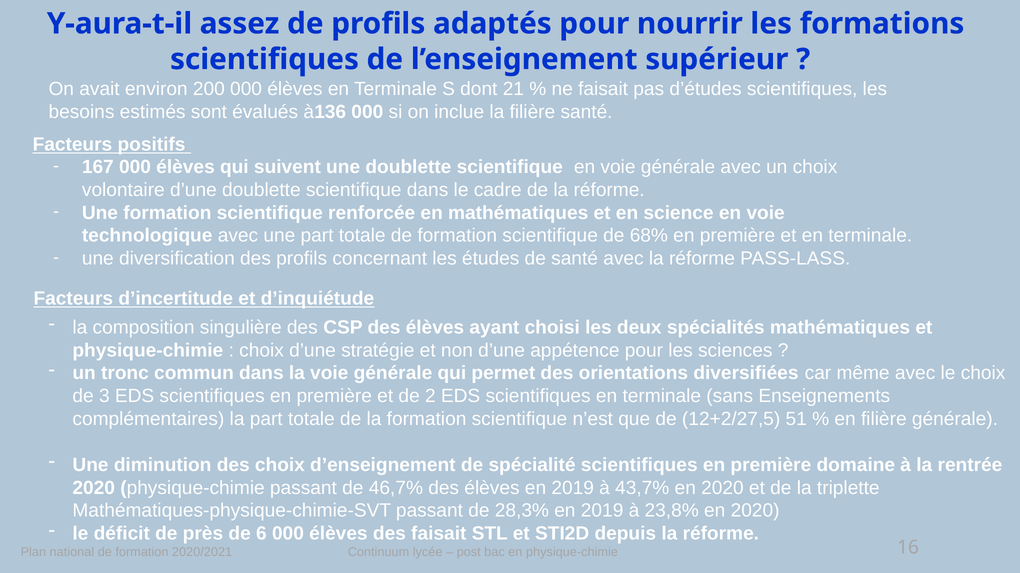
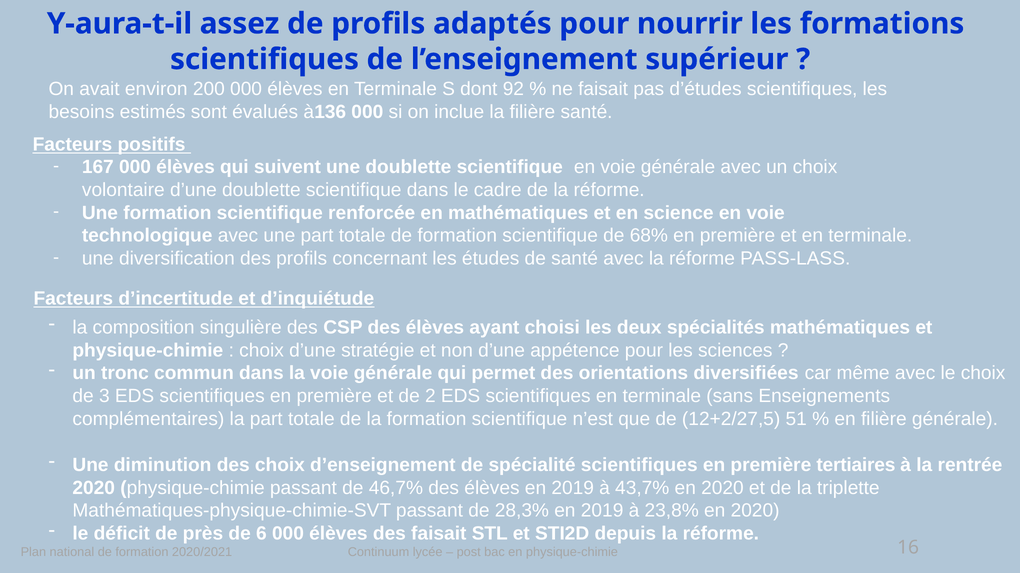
21: 21 -> 92 (513, 89)
domaine: domaine -> tertiaires (856, 465)
